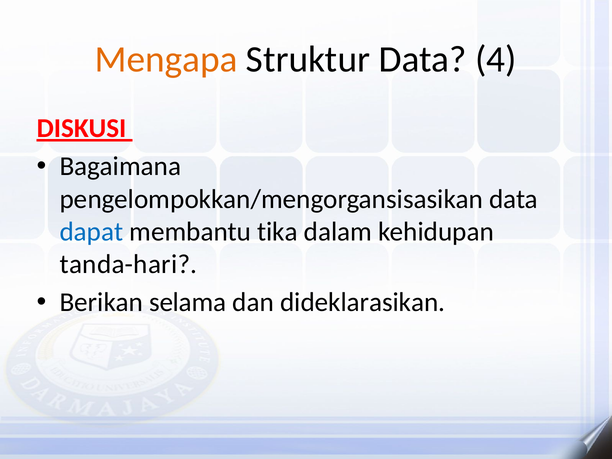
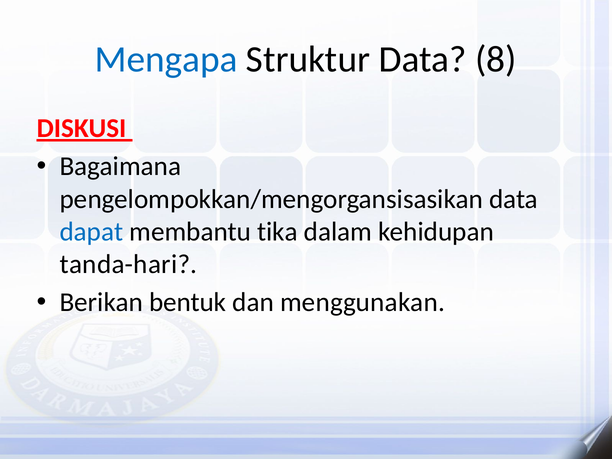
Mengapa colour: orange -> blue (166, 59)
4: 4 -> 8 (496, 59)
selama: selama -> bentuk (188, 303)
dideklarasikan: dideklarasikan -> menggunakan (363, 303)
